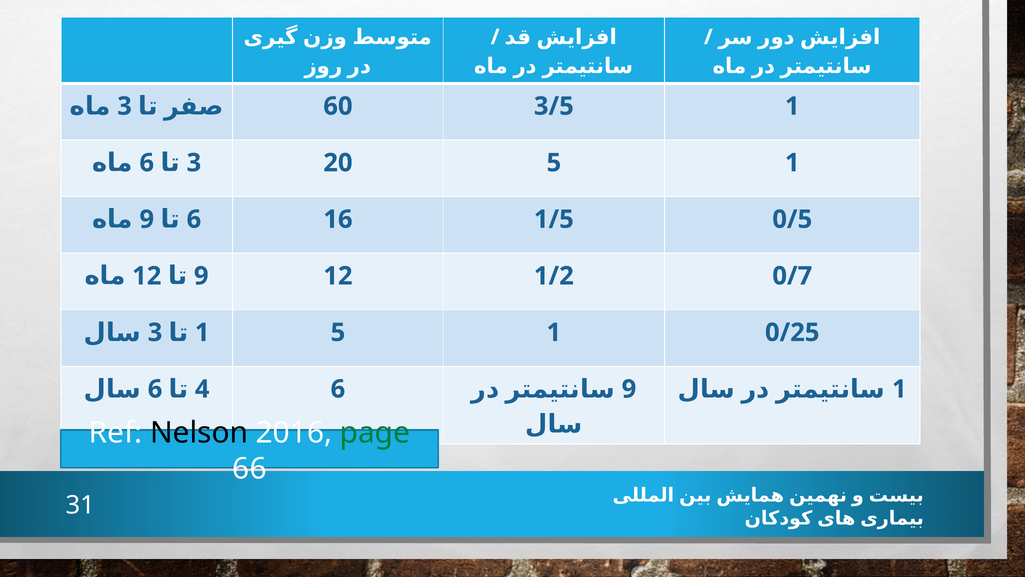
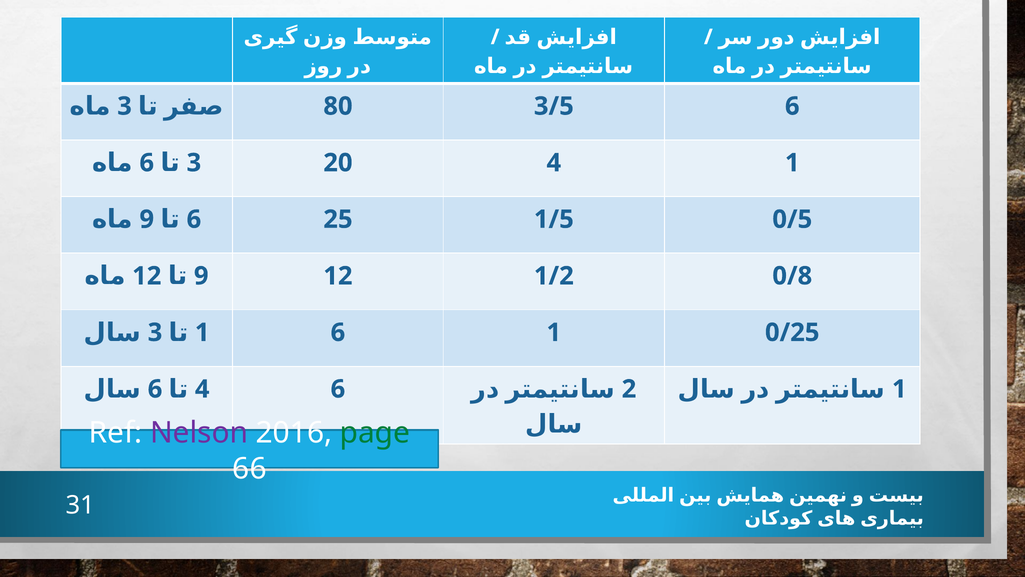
60: 60 -> 80 (338, 106)
3/5 1: 1 -> 6 (792, 106)
20 5: 5 -> 4 (554, 163)
16: 16 -> 25 (338, 219)
0/7: 0/7 -> 0/8 (792, 276)
5: 5 -> 6 (338, 332)
6 9: 9 -> 2 (629, 389)
Nelson colour: black -> purple (199, 433)
